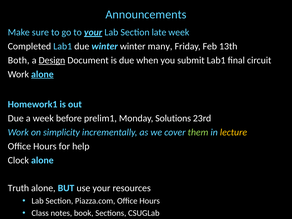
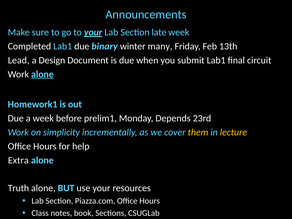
due winter: winter -> binary (105, 46)
Both: Both -> Lead (19, 60)
Design underline: present -> none (52, 60)
Solutions: Solutions -> Depends (173, 118)
them colour: light green -> yellow (198, 132)
Clock: Clock -> Extra (18, 160)
